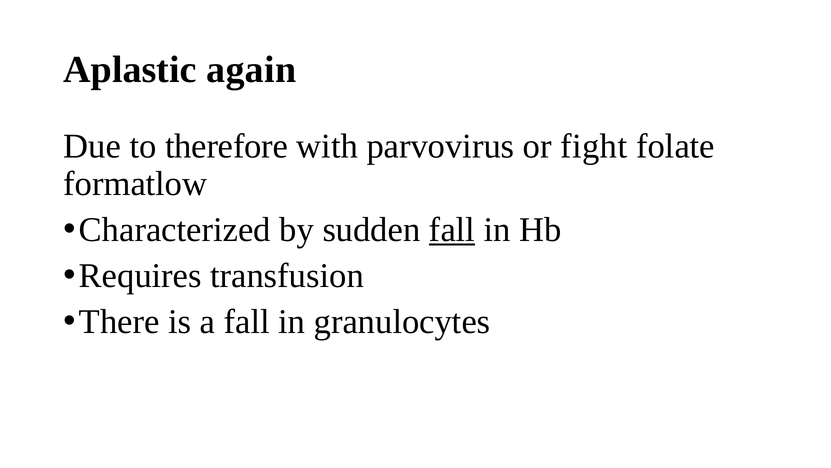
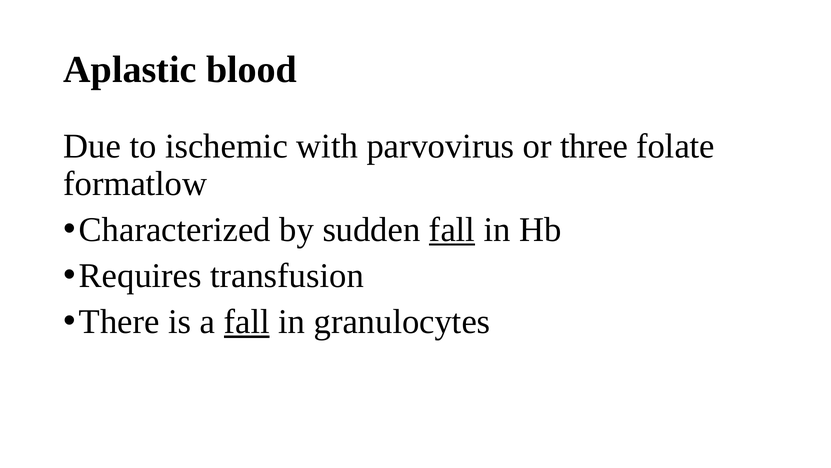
again: again -> blood (251, 70)
therefore: therefore -> ischemic (226, 146)
fight: fight -> three (594, 146)
fall underline: none -> present (247, 321)
